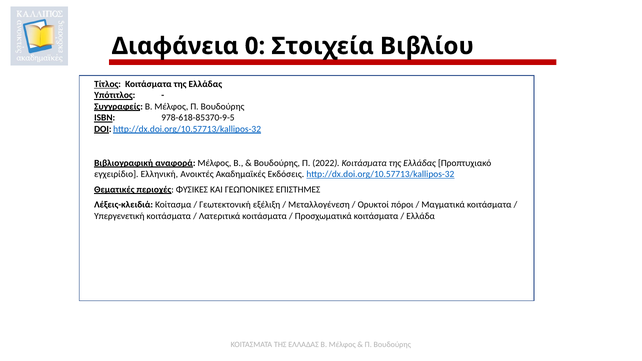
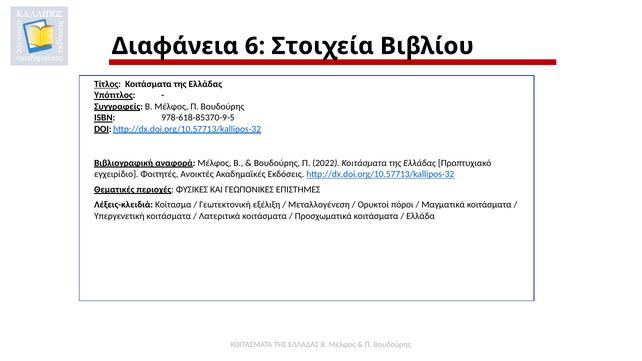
0: 0 -> 6 (255, 46)
Ελληνική: Ελληνική -> Φοιτητές (159, 174)
